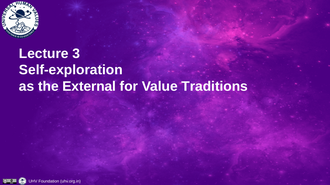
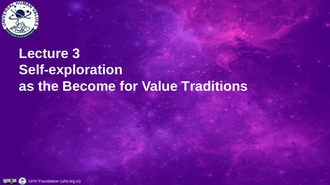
External: External -> Become (89, 87)
